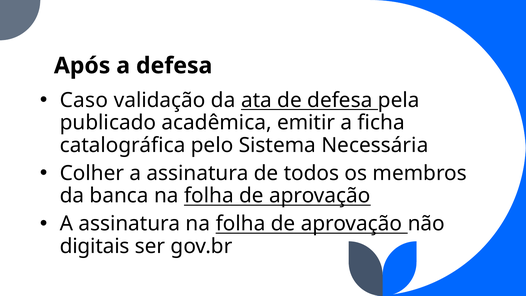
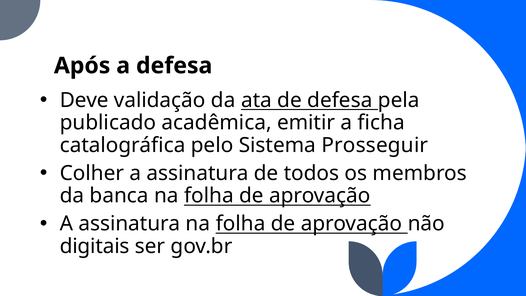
Caso: Caso -> Deve (84, 100)
Necessária: Necessária -> Prosseguir (375, 145)
